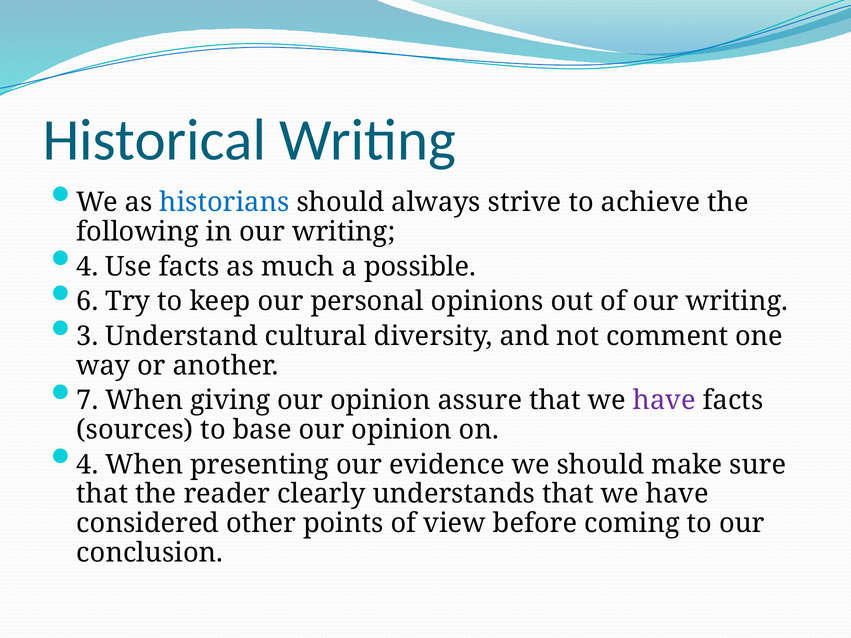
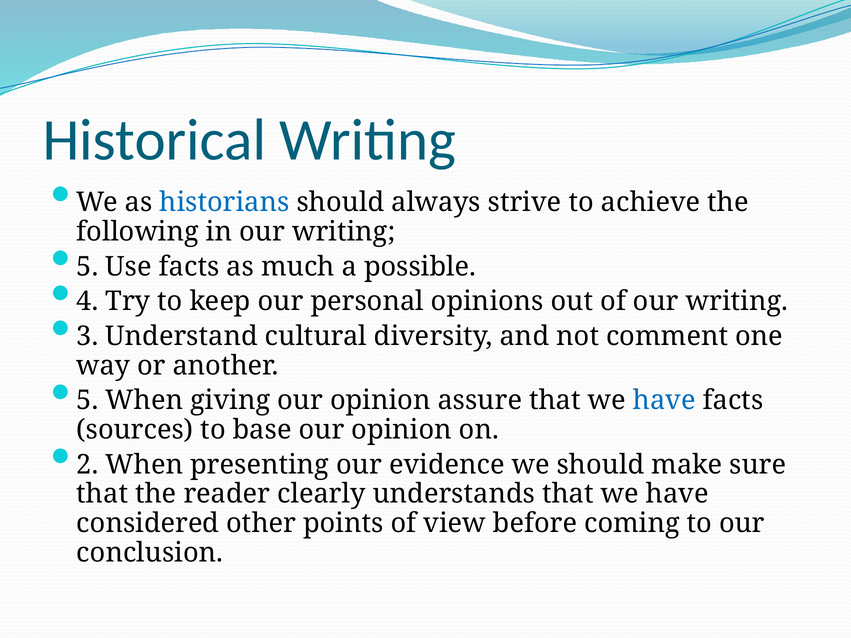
4: 4 -> 5 (87, 267)
6: 6 -> 4 (87, 302)
7: 7 -> 5 (87, 401)
have colour: purple -> blue (664, 401)
4: 4 -> 2 (87, 465)
